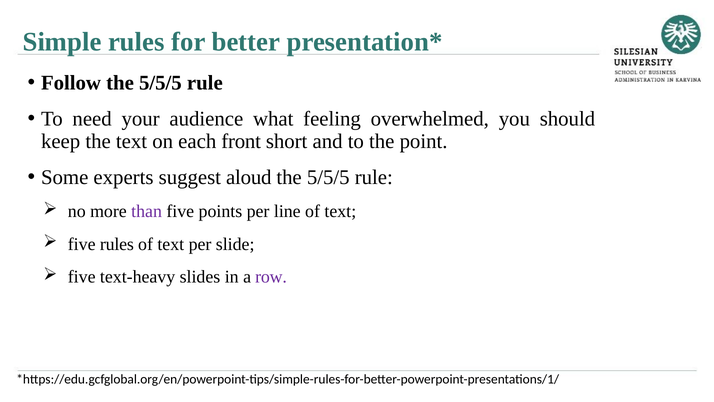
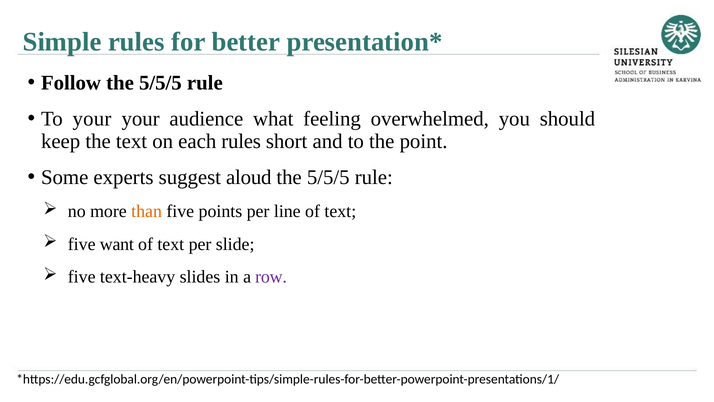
To need: need -> your (92, 119)
each front: front -> rules (241, 141)
than colour: purple -> orange (147, 211)
five rules: rules -> want (117, 244)
